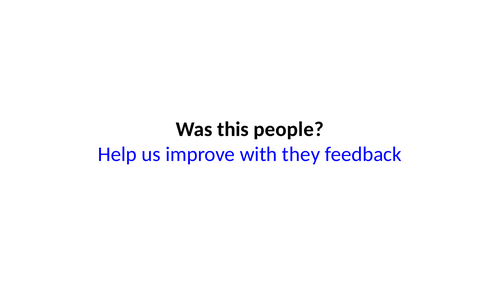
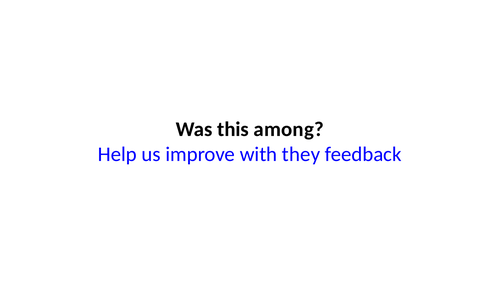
people: people -> among (289, 129)
